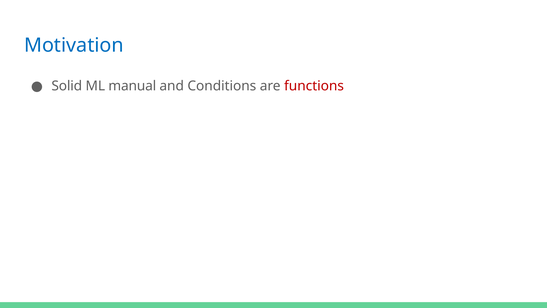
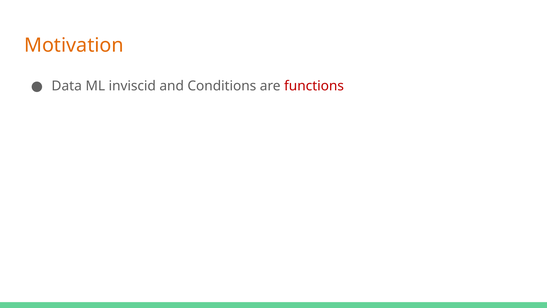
Motivation colour: blue -> orange (74, 45)
Solid: Solid -> Data (67, 86)
manual: manual -> inviscid (132, 86)
